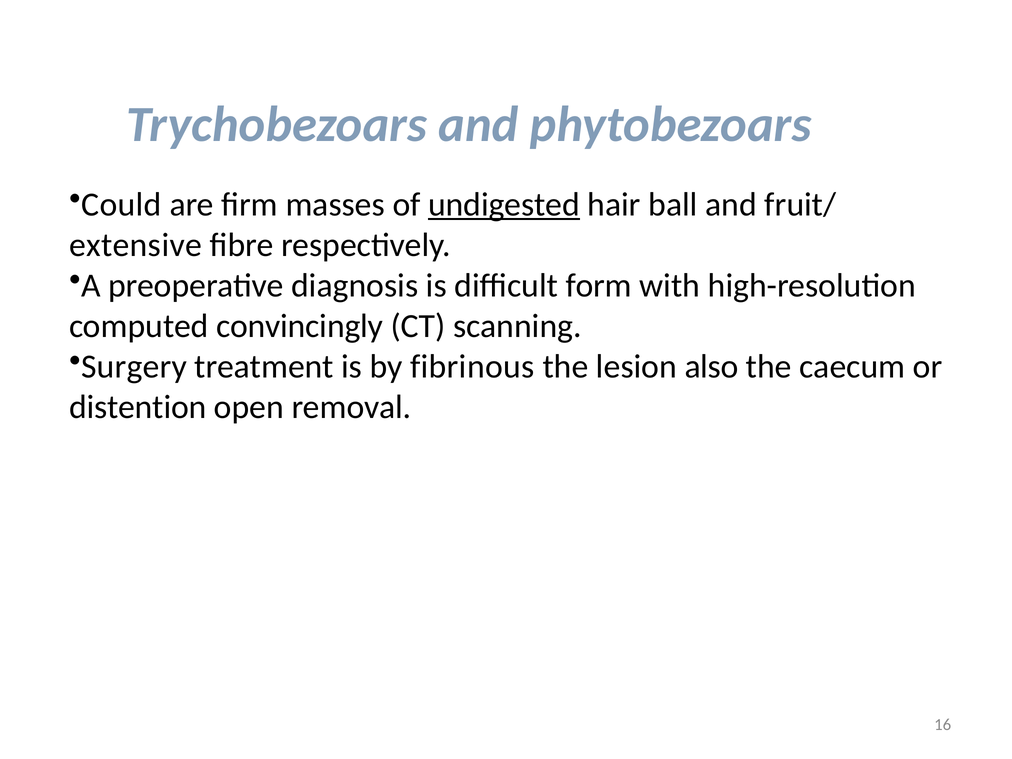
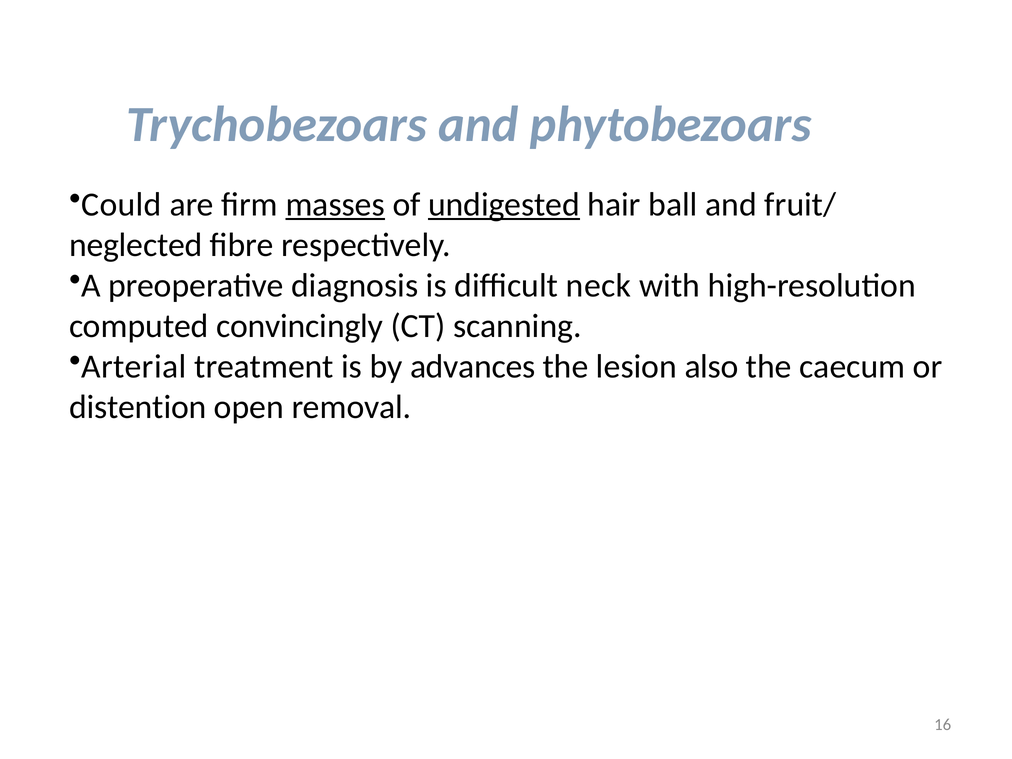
masses underline: none -> present (335, 205)
extensive: extensive -> neglected (136, 245)
form: form -> neck (599, 286)
Surgery: Surgery -> Arterial (134, 366)
fibrinous: fibrinous -> advances (473, 366)
